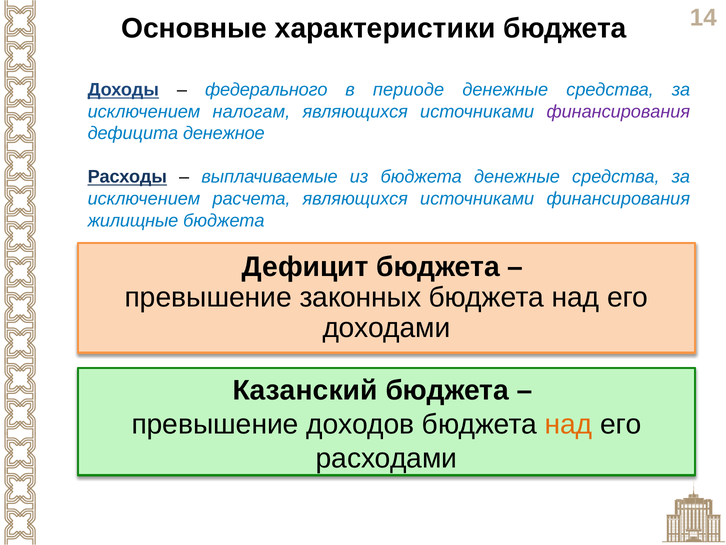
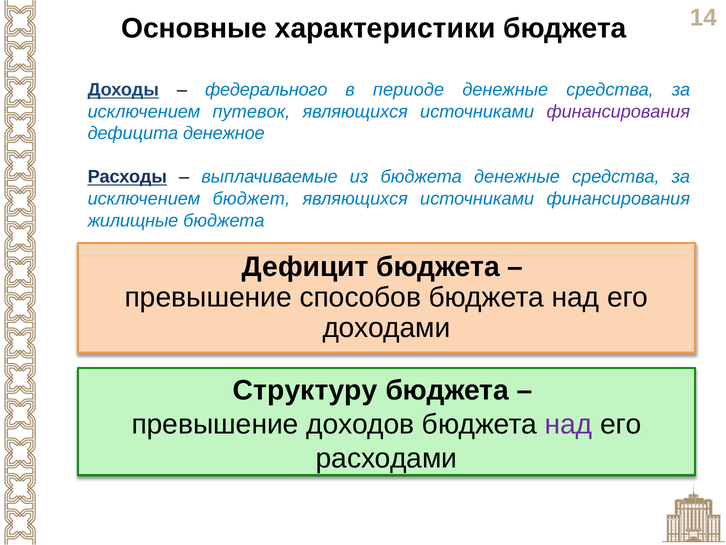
налогам: налогам -> путевок (251, 111)
расчета: расчета -> бюджет (251, 199)
законных: законных -> способов (360, 297)
Казанский: Казанский -> Структуру (305, 390)
над colour: orange -> purple (569, 424)
